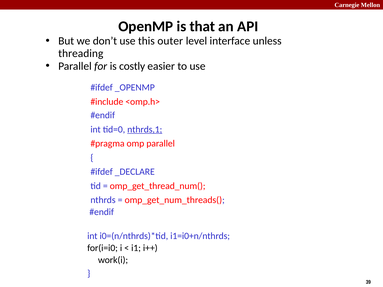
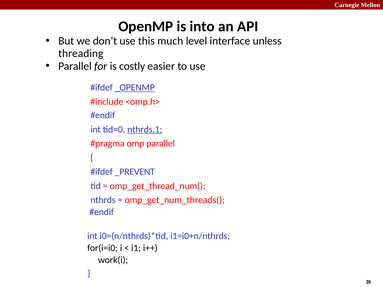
that: that -> into (202, 26)
outer: outer -> much (170, 41)
_OPENMP underline: none -> present (135, 88)
_DECLARE: _DECLARE -> _PREVENT (135, 172)
